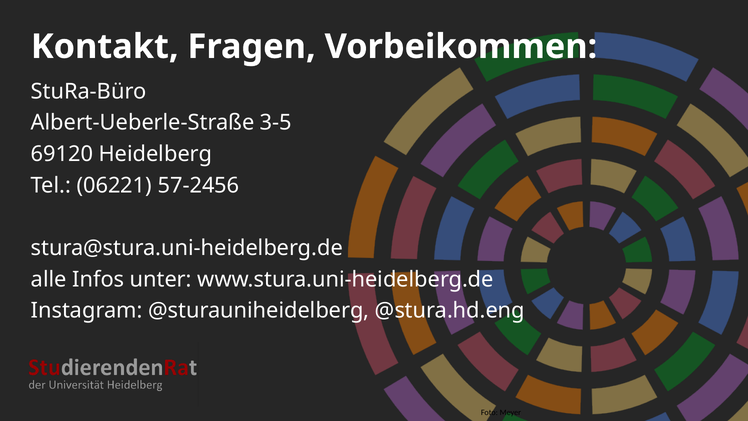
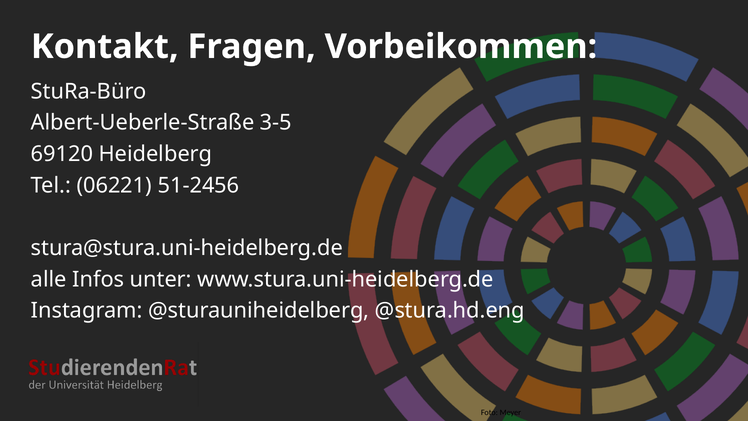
57-2456: 57-2456 -> 51-2456 (199, 185)
